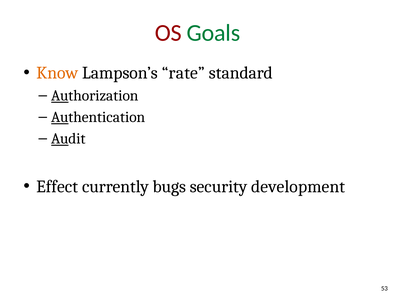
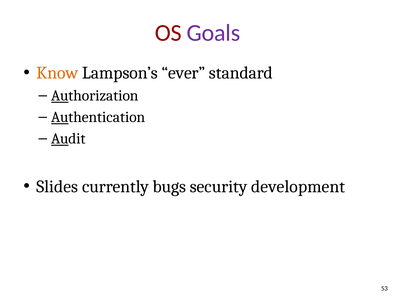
Goals colour: green -> purple (213, 33)
rate: rate -> ever (183, 73)
Effect: Effect -> Slides (57, 187)
